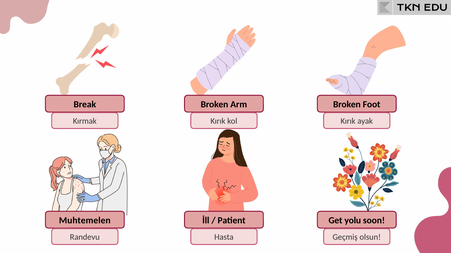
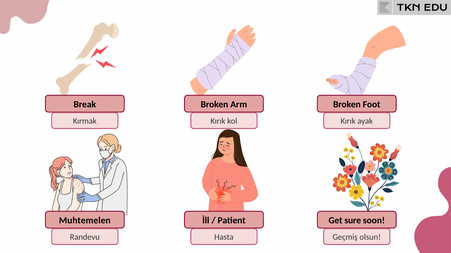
yolu: yolu -> sure (353, 221)
